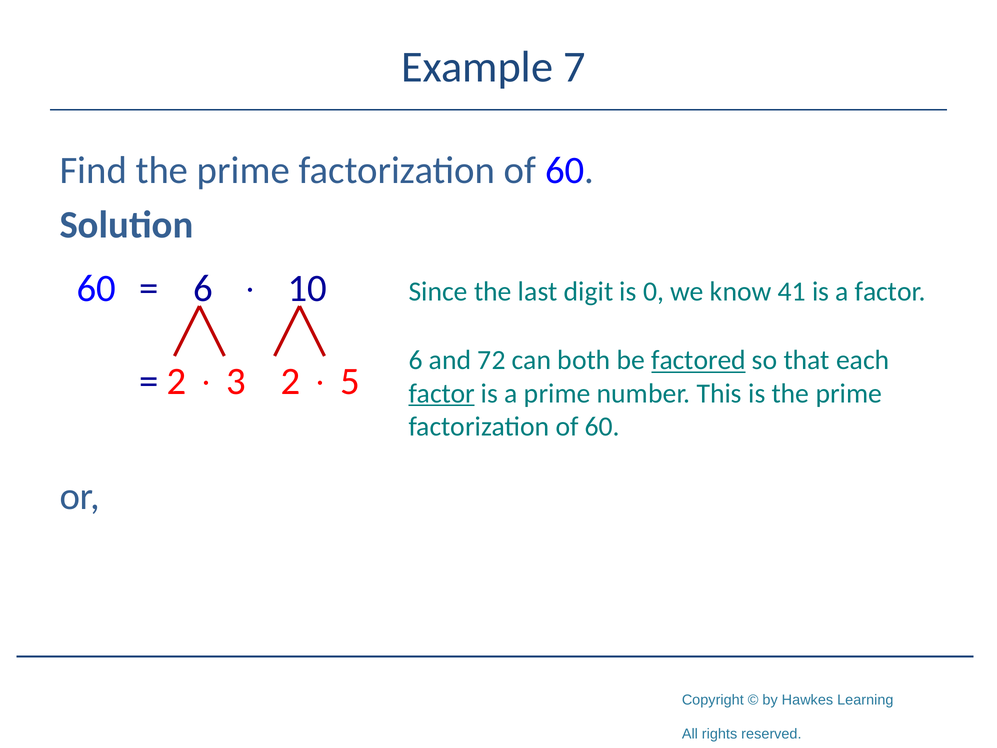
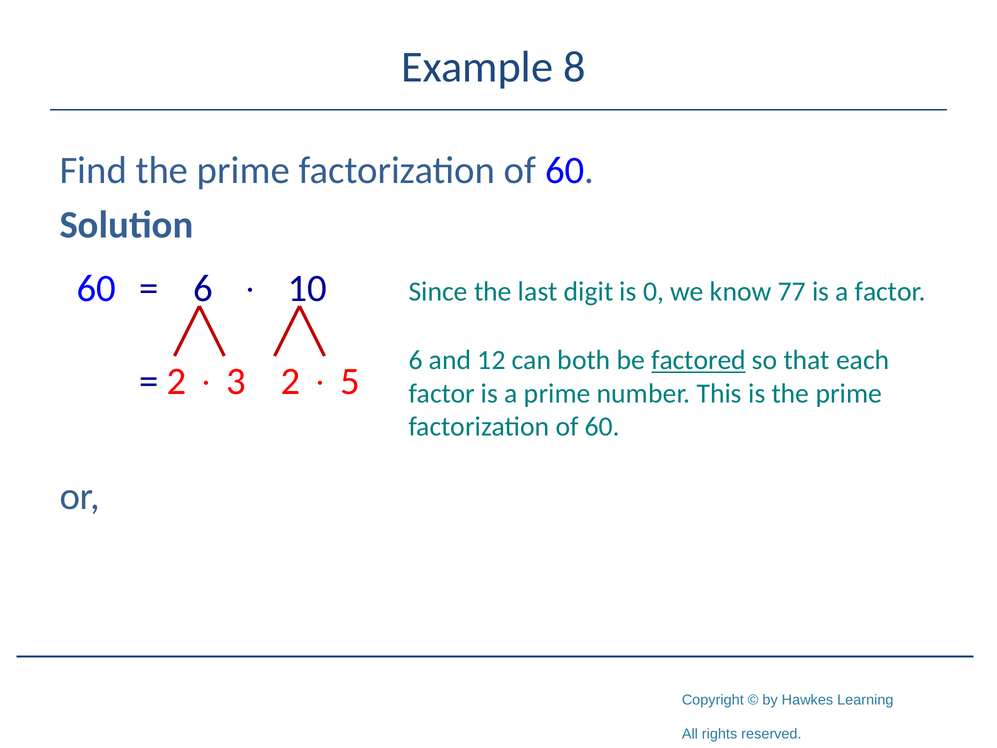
7: 7 -> 8 (574, 67)
41: 41 -> 77 (792, 292)
72: 72 -> 12 (492, 360)
factor underline: present -> none (442, 393)
